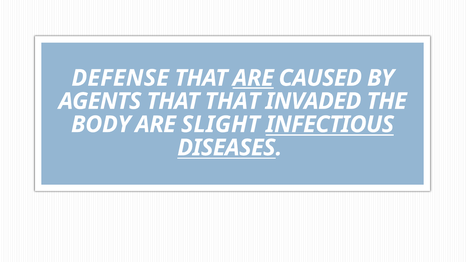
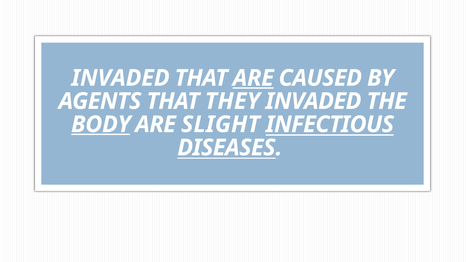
DEFENSE: DEFENSE -> INVADED (120, 78)
THAT THAT: THAT -> THEY (232, 101)
BODY underline: none -> present (101, 124)
